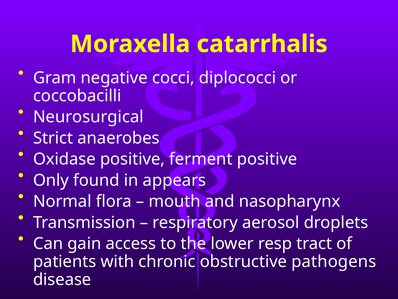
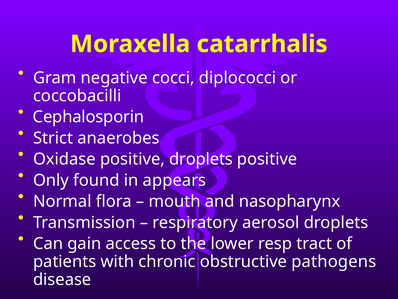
Neurosurgical: Neurosurgical -> Cephalosporin (88, 117)
positive ferment: ferment -> droplets (201, 159)
